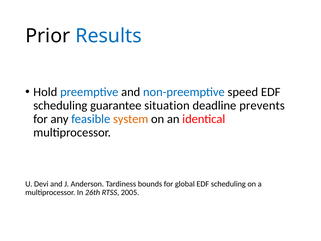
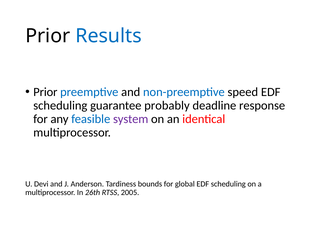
Hold: Hold -> Prior (45, 92)
situation: situation -> probably (167, 105)
prevents: prevents -> response (262, 105)
system colour: orange -> purple (131, 119)
